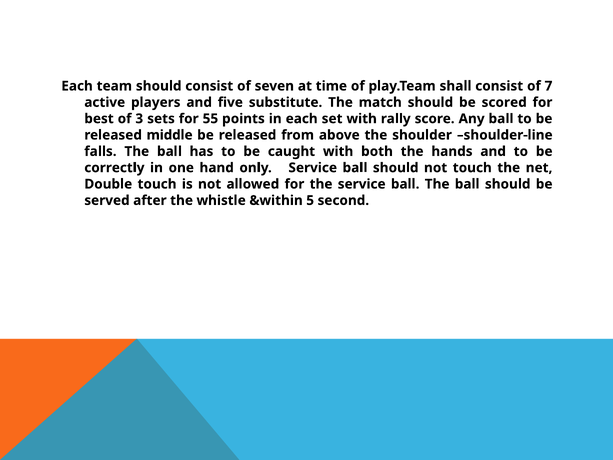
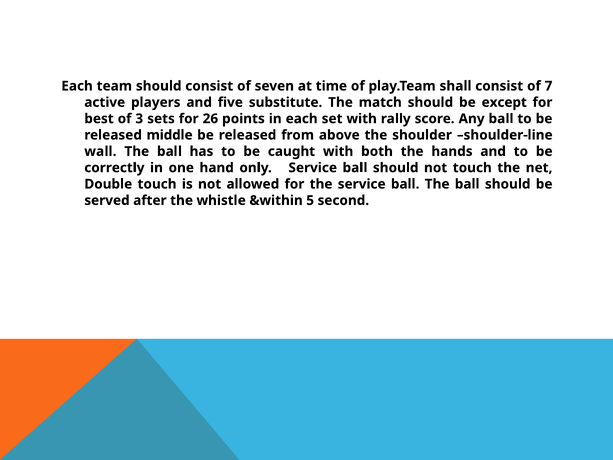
scored: scored -> except (504, 102)
55: 55 -> 26 (210, 119)
falls: falls -> wall (100, 151)
